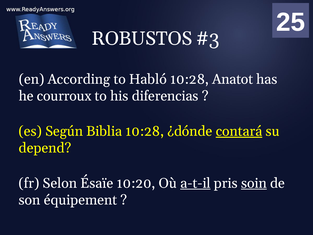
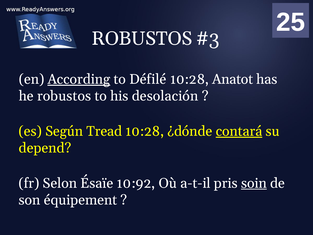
According underline: none -> present (79, 79)
Habló: Habló -> Défilé (148, 79)
he courroux: courroux -> robustos (64, 96)
diferencias: diferencias -> desolación (165, 96)
Biblia: Biblia -> Tread (104, 131)
10:20: 10:20 -> 10:92 (136, 183)
a-t-il underline: present -> none (195, 183)
